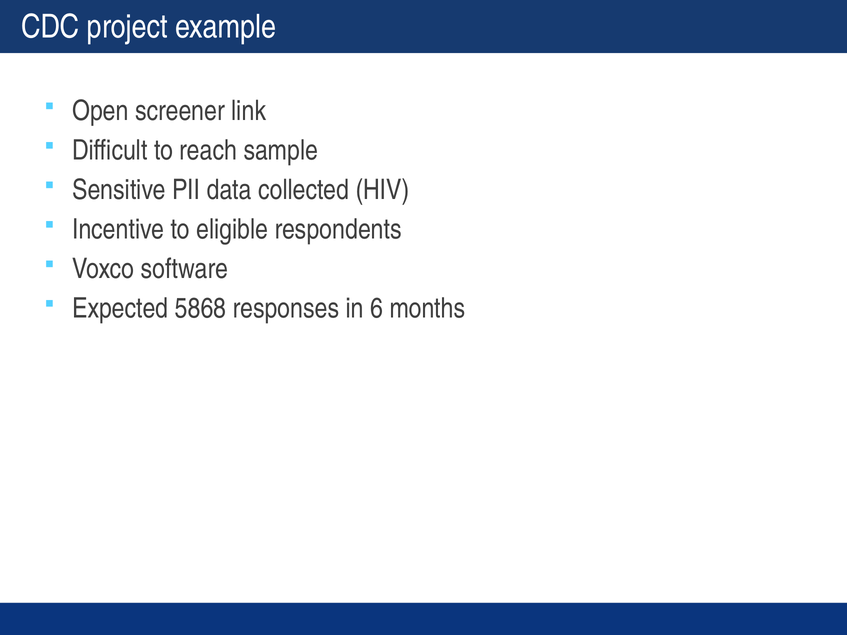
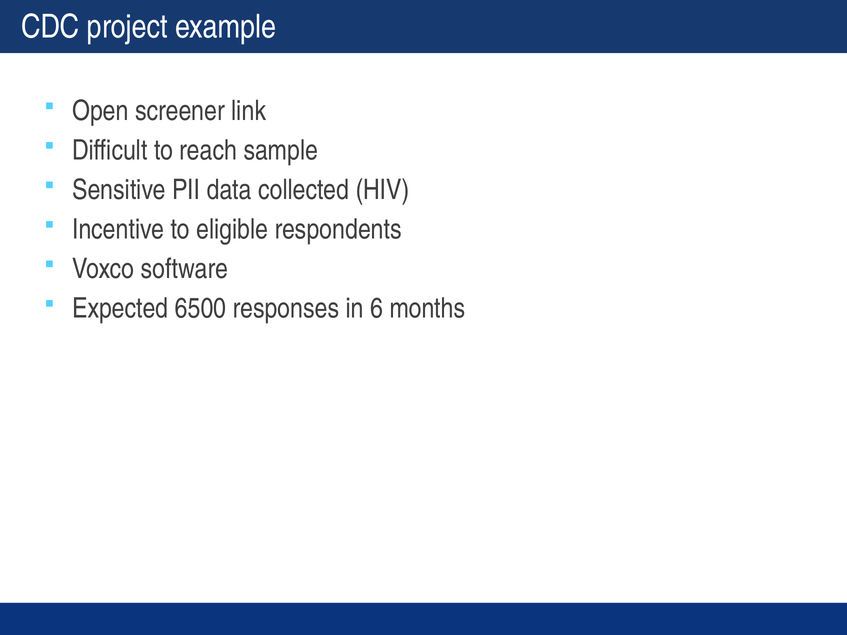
5868: 5868 -> 6500 (201, 309)
